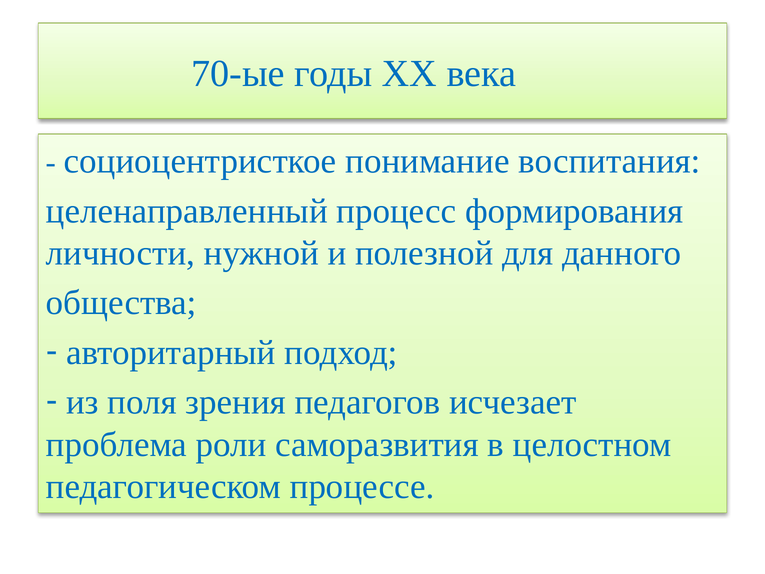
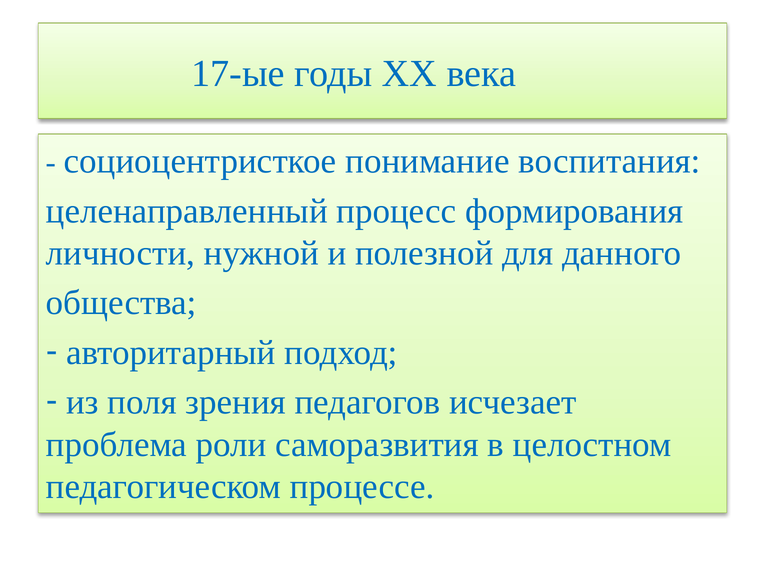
70-ые: 70-ые -> 17-ые (238, 73)
